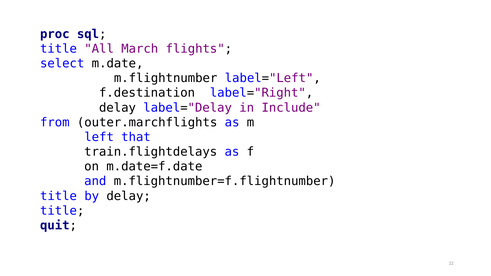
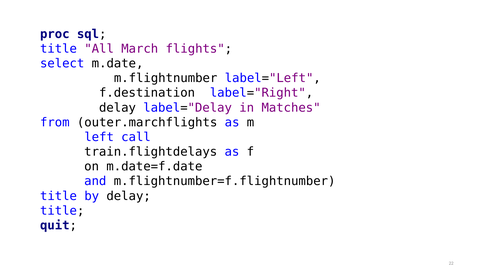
Include: Include -> Matches (291, 108)
that: that -> call (136, 137)
